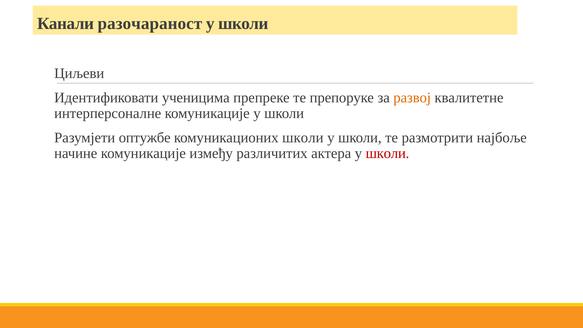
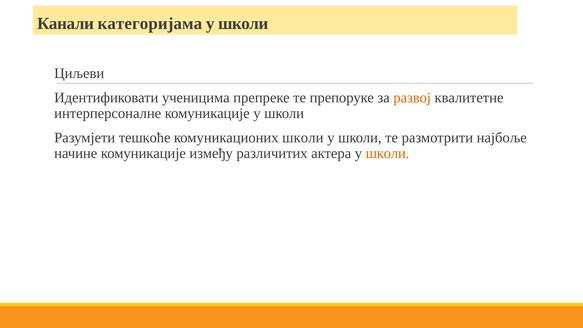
разочараност: разочараност -> категоријама (150, 24)
оптужбе: оптужбе -> тешкоће (145, 138)
школи colour: red -> orange (388, 153)
